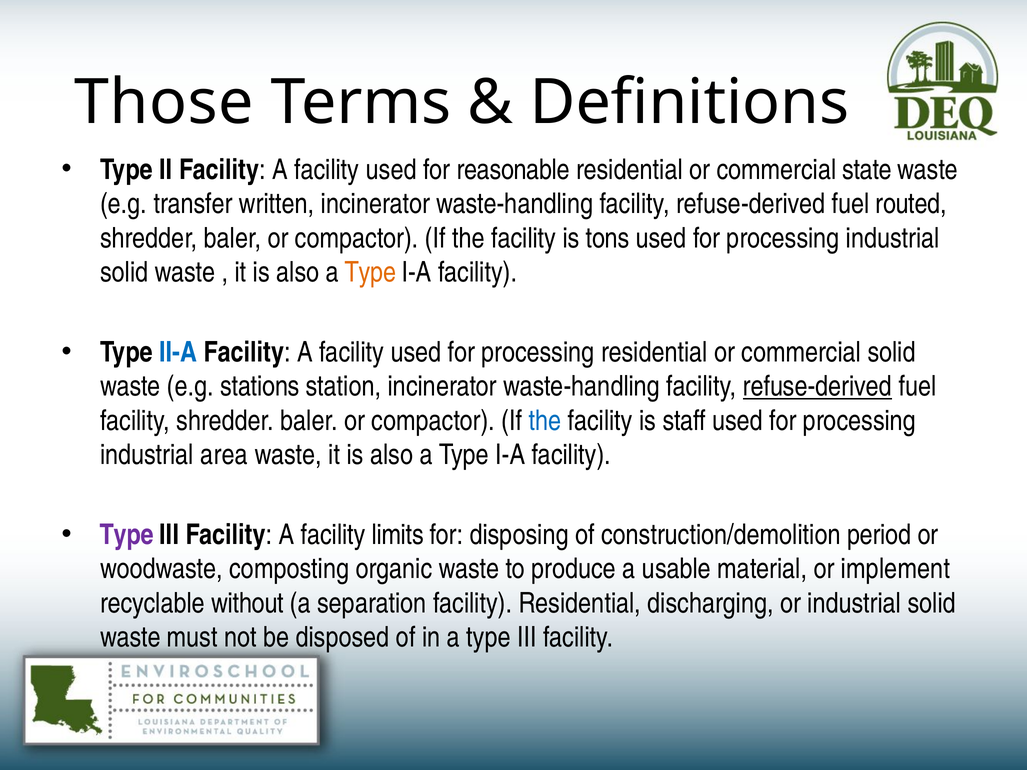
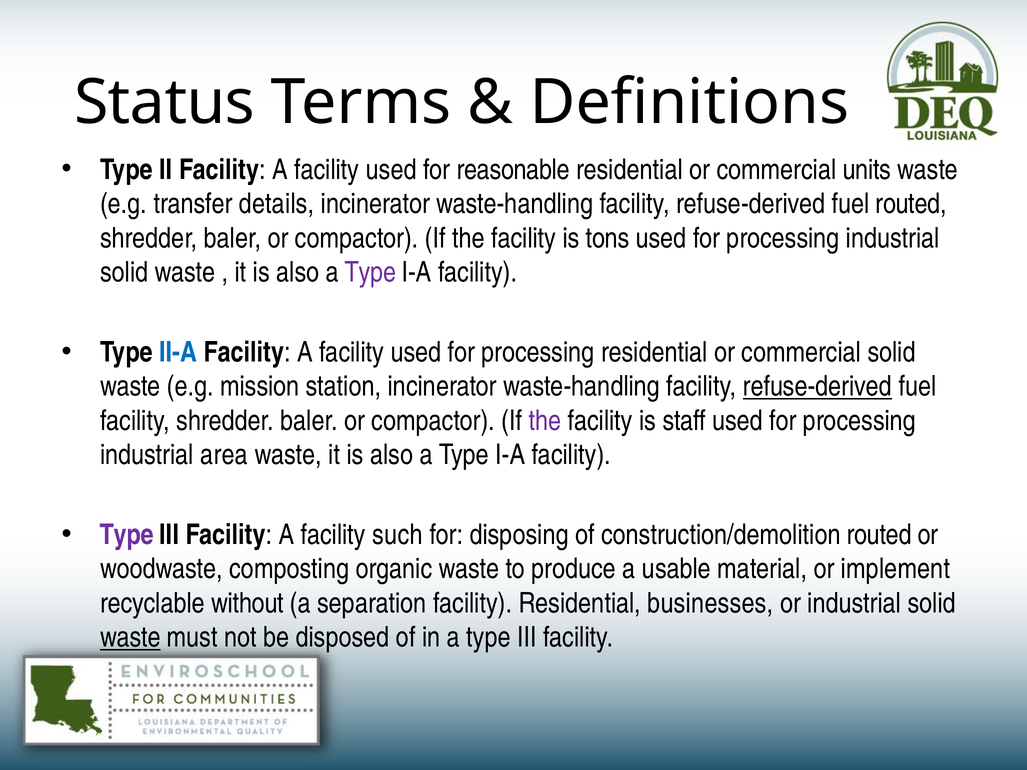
Those: Those -> Status (164, 103)
state: state -> units (867, 170)
written: written -> details (277, 204)
Type colour: orange -> purple (370, 272)
stations: stations -> mission (260, 387)
the colour: blue -> purple (545, 421)
limits: limits -> such (398, 535)
construction/demolition period: period -> routed (879, 535)
discharging: discharging -> businesses (710, 604)
waste underline: none -> present (130, 638)
